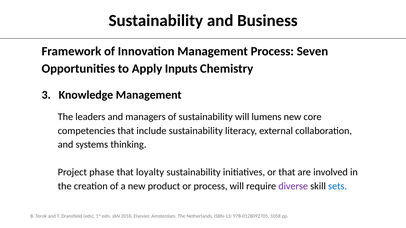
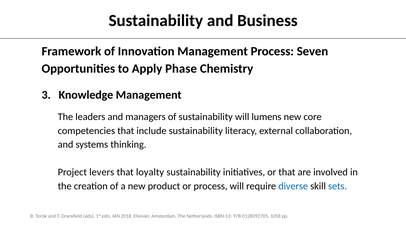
Inputs: Inputs -> Phase (181, 69)
phase: phase -> levers (102, 173)
diverse colour: purple -> blue (293, 186)
